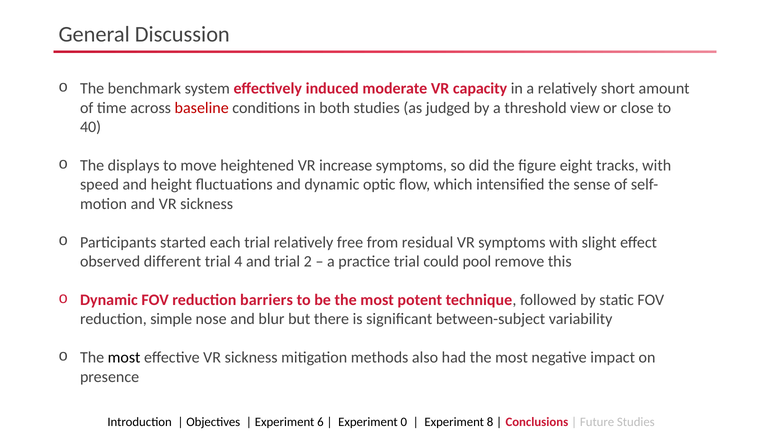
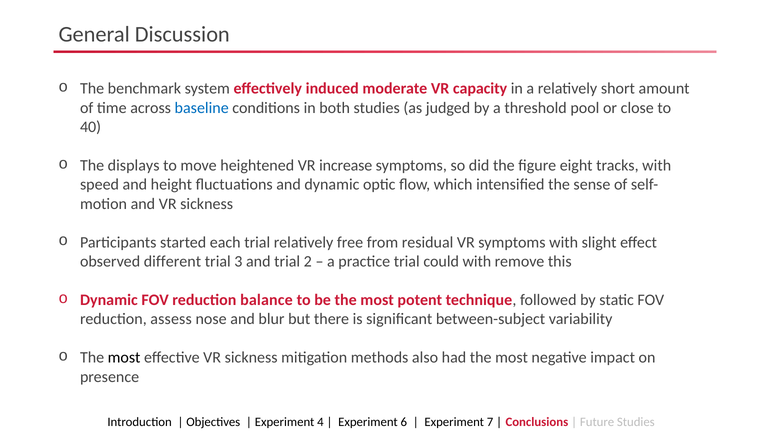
baseline colour: red -> blue (202, 108)
view: view -> pool (585, 108)
4: 4 -> 3 (238, 261)
could pool: pool -> with (477, 261)
barriers: barriers -> balance (266, 300)
simple: simple -> assess (171, 319)
6: 6 -> 4 (320, 422)
0: 0 -> 6 (404, 422)
8: 8 -> 7 (490, 422)
